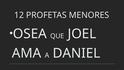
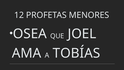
DANIEL: DANIEL -> TOBÍAS (76, 53)
